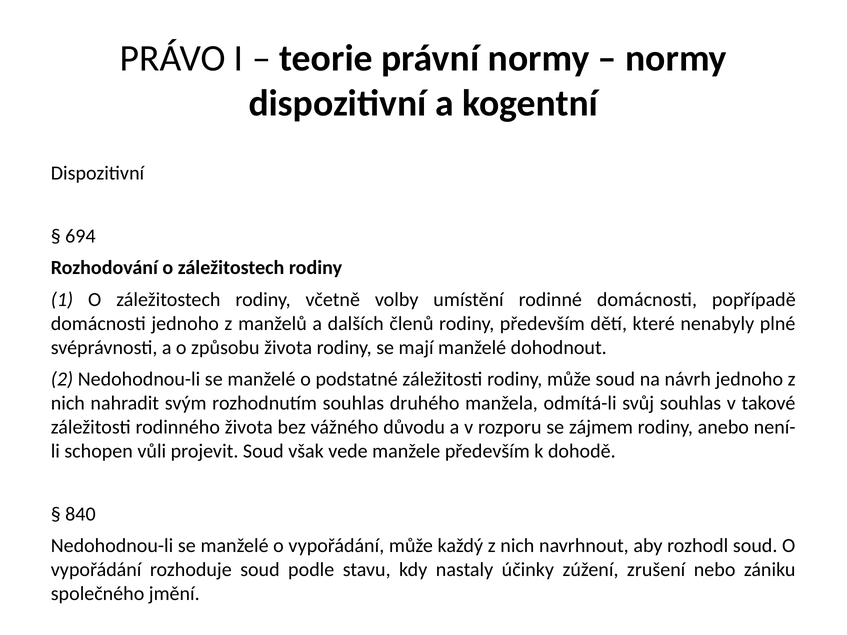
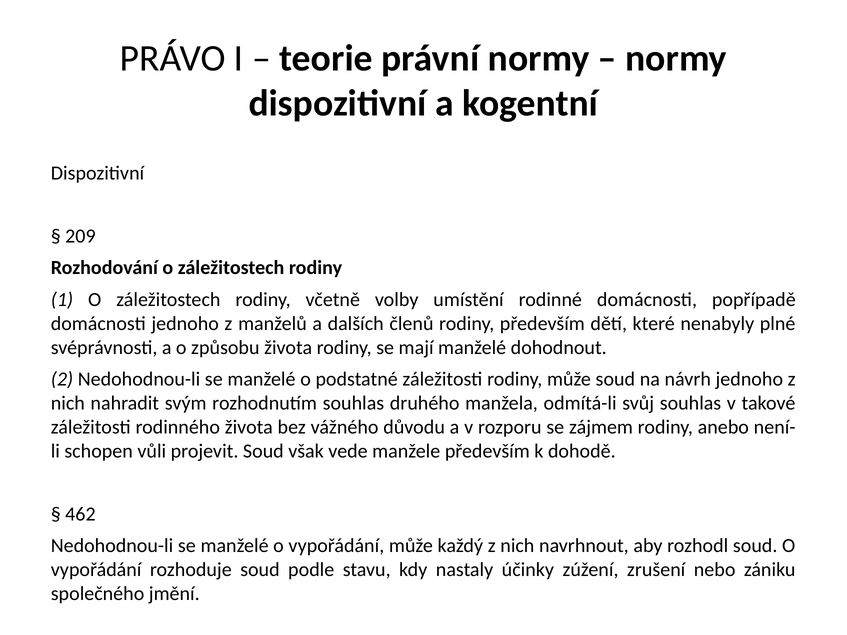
694: 694 -> 209 (80, 236)
840: 840 -> 462 (80, 514)
